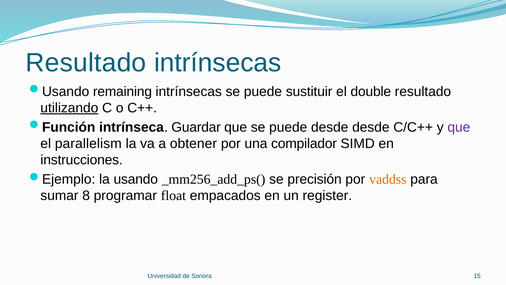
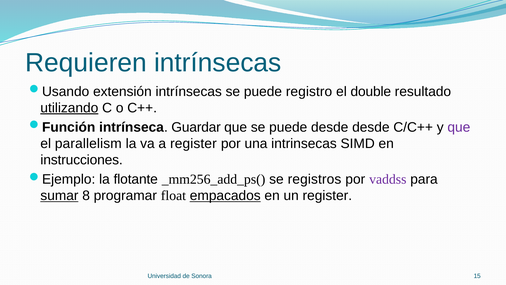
Resultado: Resultado -> Requieren (86, 63)
remaining: remaining -> extensión (122, 91)
sustituir: sustituir -> registro (309, 91)
a obtener: obtener -> register (193, 143)
compilador: compilador -> intrinsecas (304, 143)
usando: usando -> flotante (136, 179)
precisión: precisión -> registros (314, 179)
vaddss colour: orange -> purple (388, 179)
sumar underline: none -> present (59, 195)
empacados underline: none -> present (225, 195)
